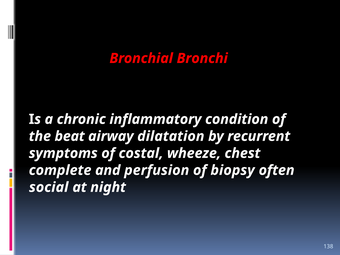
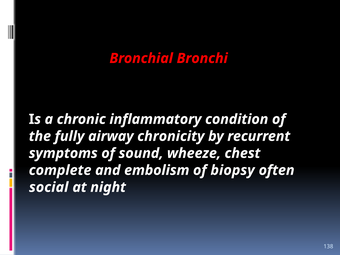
beat: beat -> fully (70, 136)
dilatation: dilatation -> chronicity (171, 136)
costal: costal -> sound (141, 153)
perfusion: perfusion -> embolism (157, 170)
